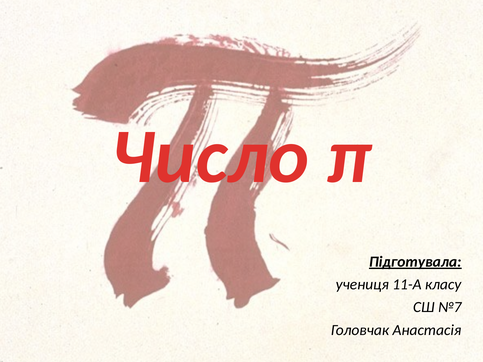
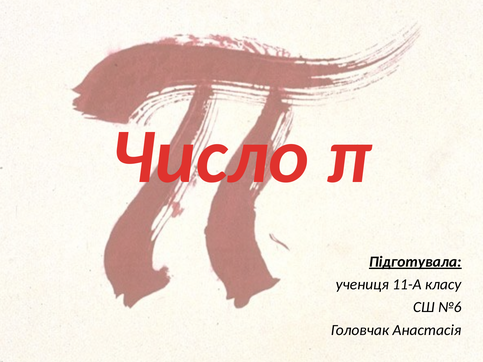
№7: №7 -> №6 (450, 307)
